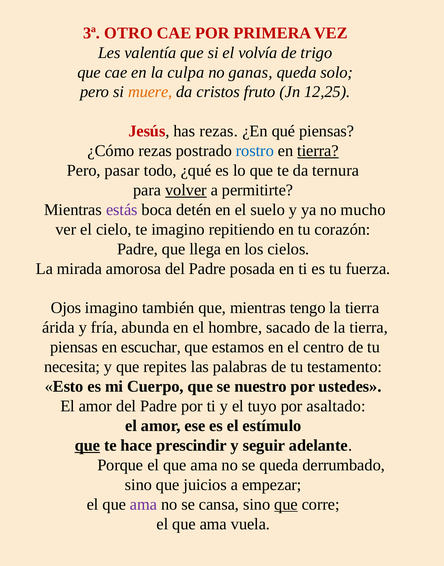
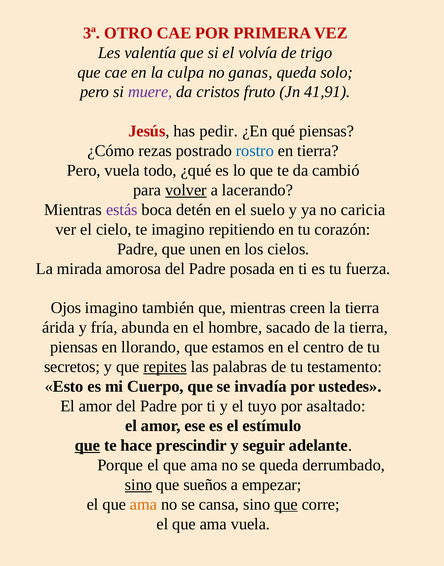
muere colour: orange -> purple (150, 92)
12,25: 12,25 -> 41,91 (327, 92)
has rezas: rezas -> pedir (219, 131)
tierra underline: present -> none (318, 151)
Pero pasar: pasar -> vuela (122, 170)
ternura: ternura -> cambió (336, 170)
permitirte: permitirte -> lacerando (257, 190)
mucho: mucho -> caricia (363, 209)
llega: llega -> unen (205, 249)
tengo: tengo -> creen (308, 308)
escuchar: escuchar -> llorando (151, 347)
necesita: necesita -> secretos (72, 366)
repites underline: none -> present (165, 366)
nuestro: nuestro -> invadía (261, 386)
sino underline: none -> present (139, 484)
juicios: juicios -> sueños (205, 484)
ama colour: purple -> orange (144, 504)
